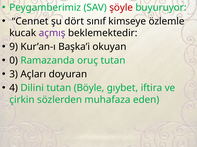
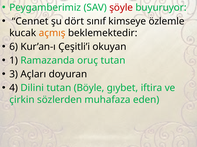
açmış colour: purple -> orange (52, 33)
9: 9 -> 6 (14, 47)
Başka’i: Başka’i -> Çeşitli’i (74, 47)
0: 0 -> 1 (14, 61)
